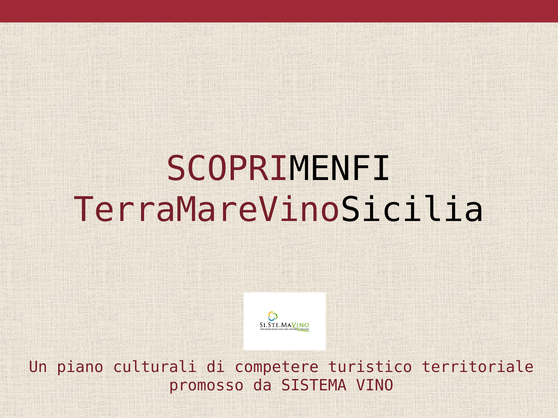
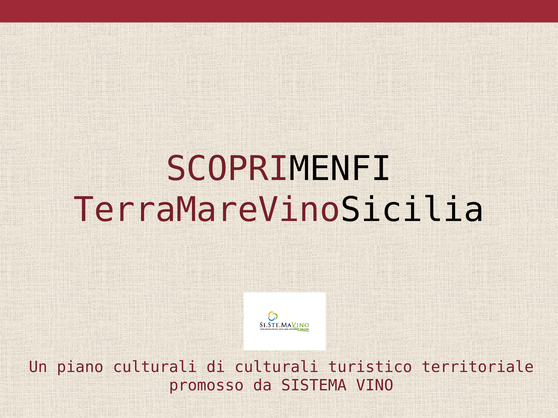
di competere: competere -> culturali (277, 367)
